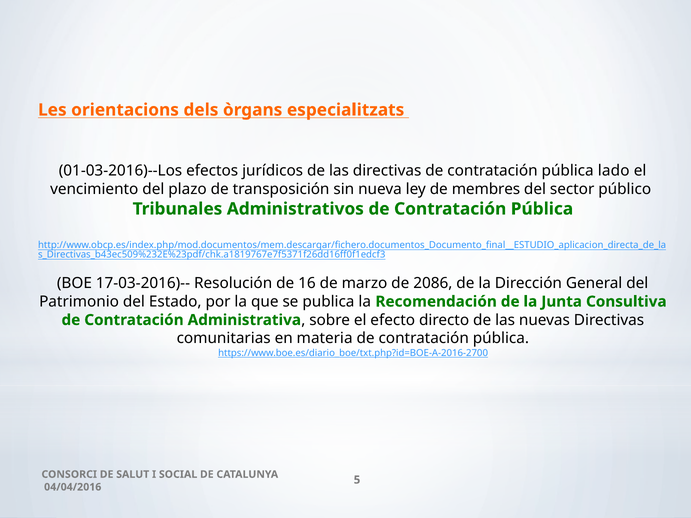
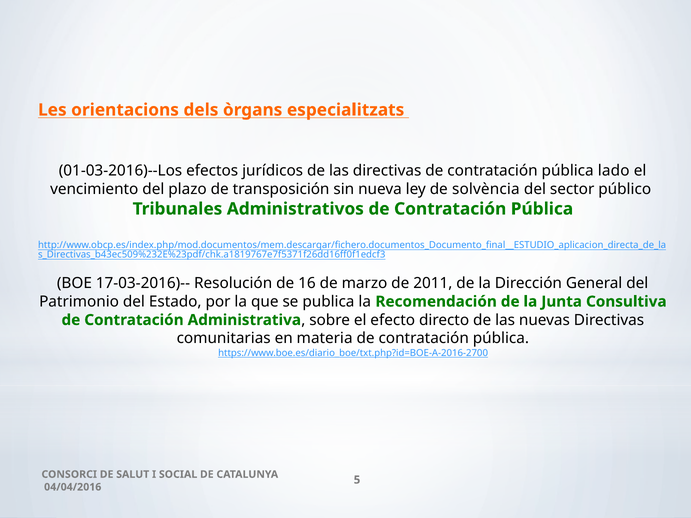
membres: membres -> solvència (486, 189)
2086: 2086 -> 2011 (433, 283)
